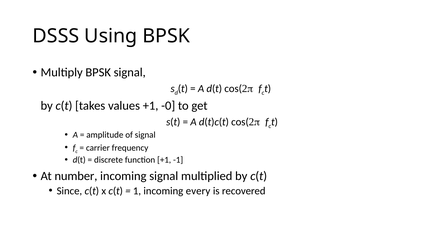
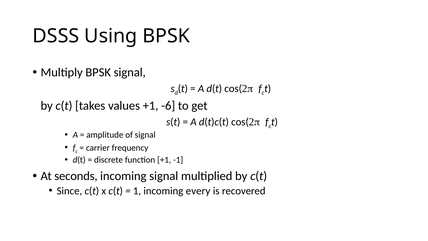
-0: -0 -> -6 (168, 106)
number: number -> seconds (76, 176)
